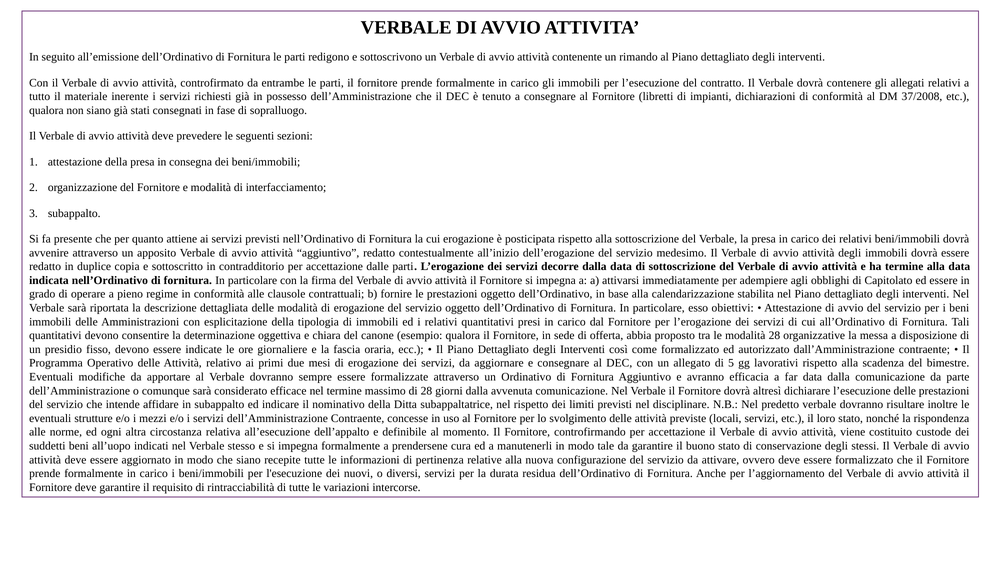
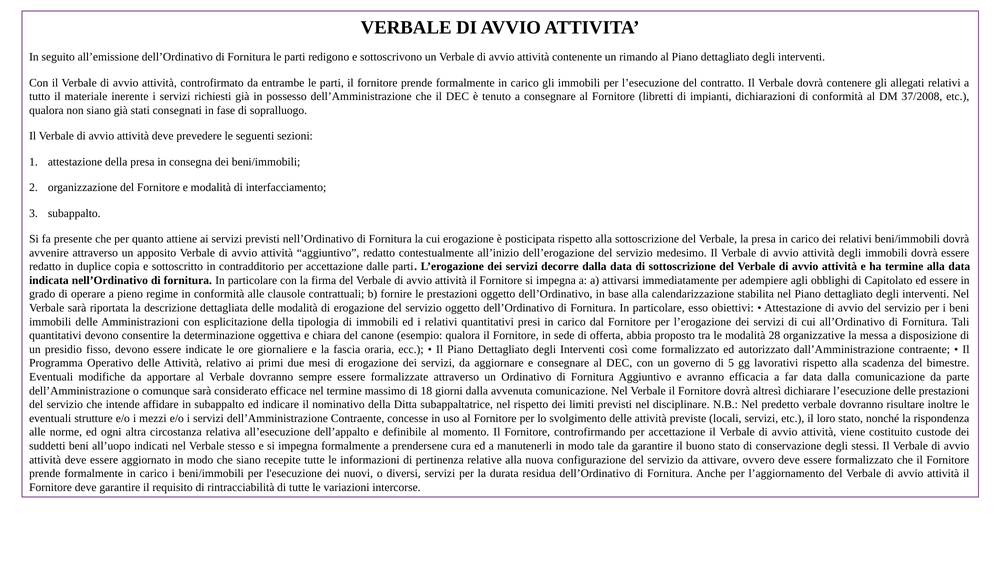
allegato: allegato -> governo (692, 363)
di 28: 28 -> 18 (426, 391)
